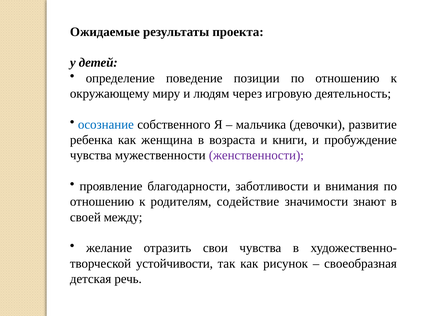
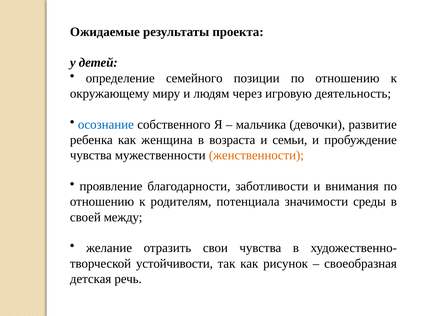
поведение: поведение -> семейного (194, 78)
книги: книги -> семьи (290, 140)
женственности colour: purple -> orange (256, 155)
содействие: содействие -> потенциала (248, 202)
знают: знают -> среды (370, 202)
